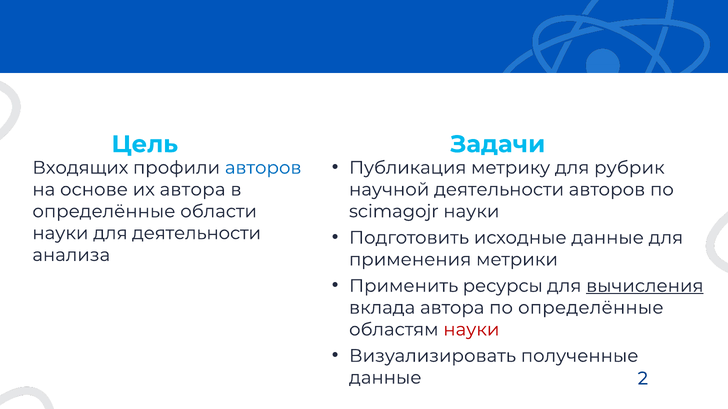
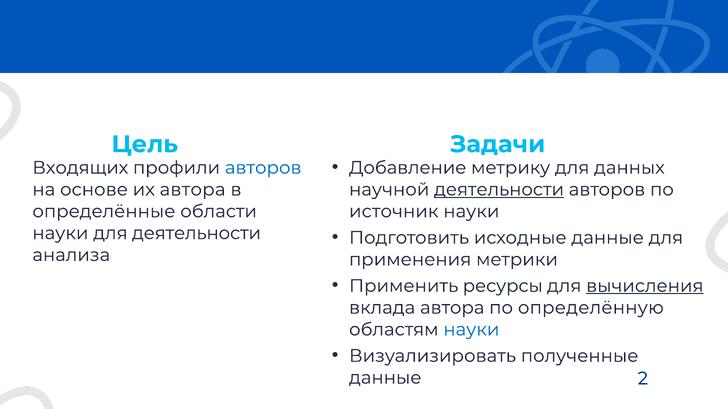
Публикация: Публикация -> Добавление (408, 168)
рубрик: рубрик -> данных (629, 168)
деятельности underline: none -> present (499, 190)
scimagojr: scimagojr -> источник (394, 212)
по определённые: определённые -> определённую (591, 308)
науки colour: red -> blue (471, 330)
